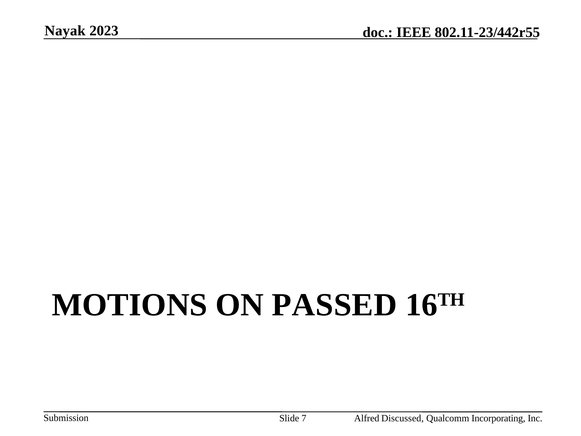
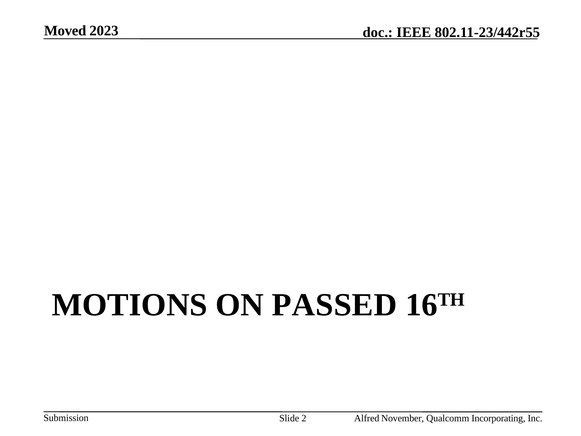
Nayak: Nayak -> Moved (65, 31)
7: 7 -> 2 (304, 418)
Discussed: Discussed -> November (403, 418)
